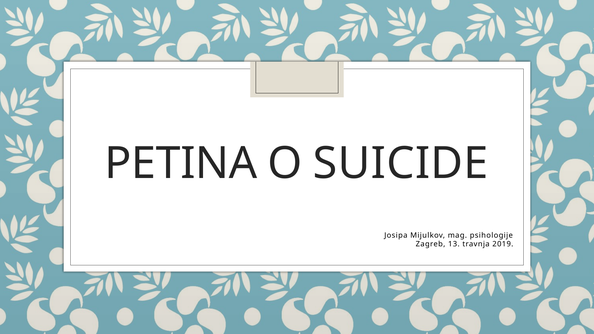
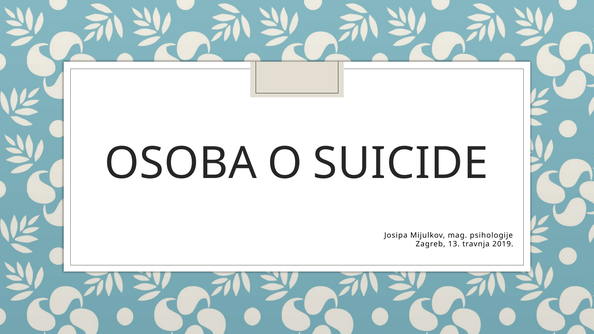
PETINA: PETINA -> OSOBA (181, 164)
